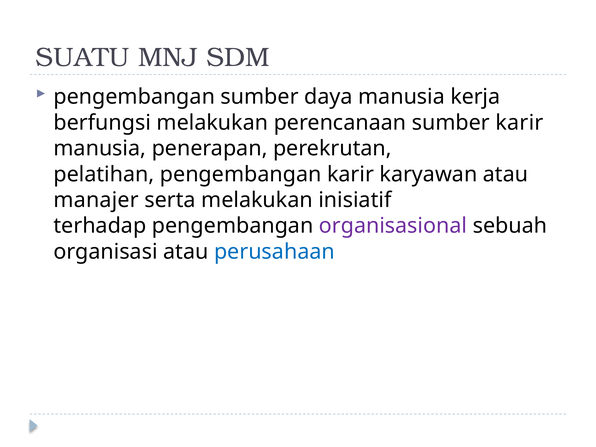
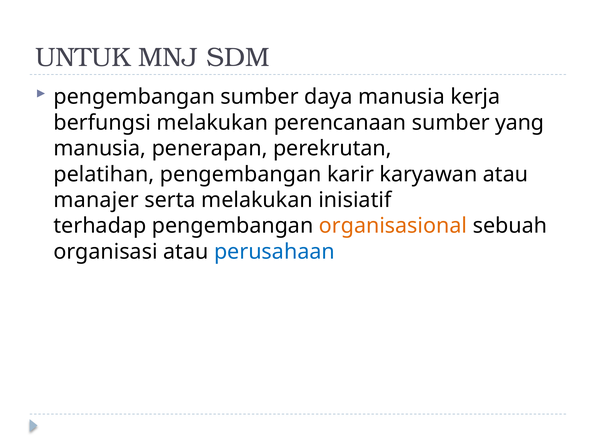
SUATU: SUATU -> UNTUK (83, 57)
sumber karir: karir -> yang (520, 123)
organisasional colour: purple -> orange (393, 226)
